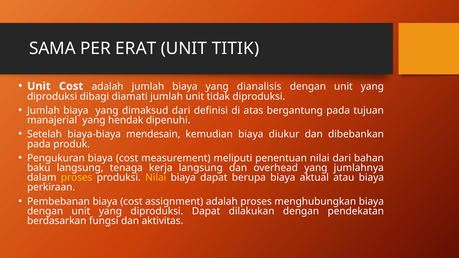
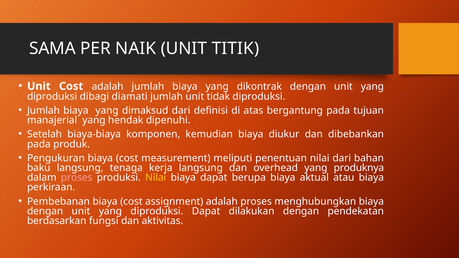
ERAT: ERAT -> NAIK (136, 49)
dianalisis: dianalisis -> dikontrak (259, 87)
mendesain: mendesain -> komponen (153, 134)
jumlahnya: jumlahnya -> produknya (359, 168)
proses colour: yellow -> pink (77, 178)
